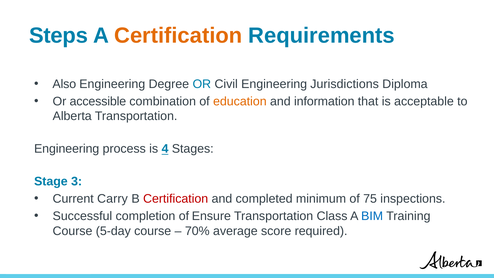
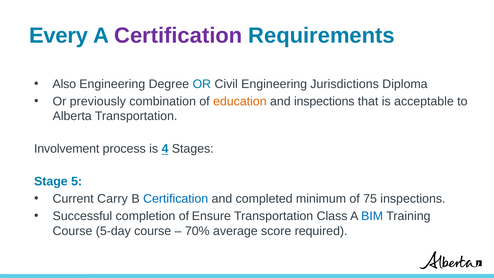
Steps: Steps -> Every (59, 36)
Certification colour: orange -> purple (178, 36)
accessible: accessible -> previously (98, 101)
and information: information -> inspections (324, 101)
Engineering: Engineering -> Involvement (67, 149)
3: 3 -> 5 (77, 181)
Certification colour: red -> blue (176, 199)
